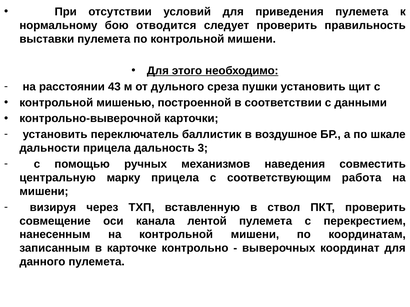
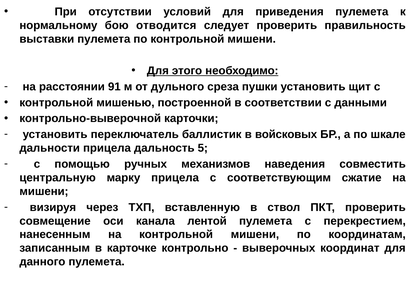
43: 43 -> 91 (114, 87)
воздушное: воздушное -> войсковых (286, 135)
3: 3 -> 5 (203, 148)
работа: работа -> сжатие (362, 178)
